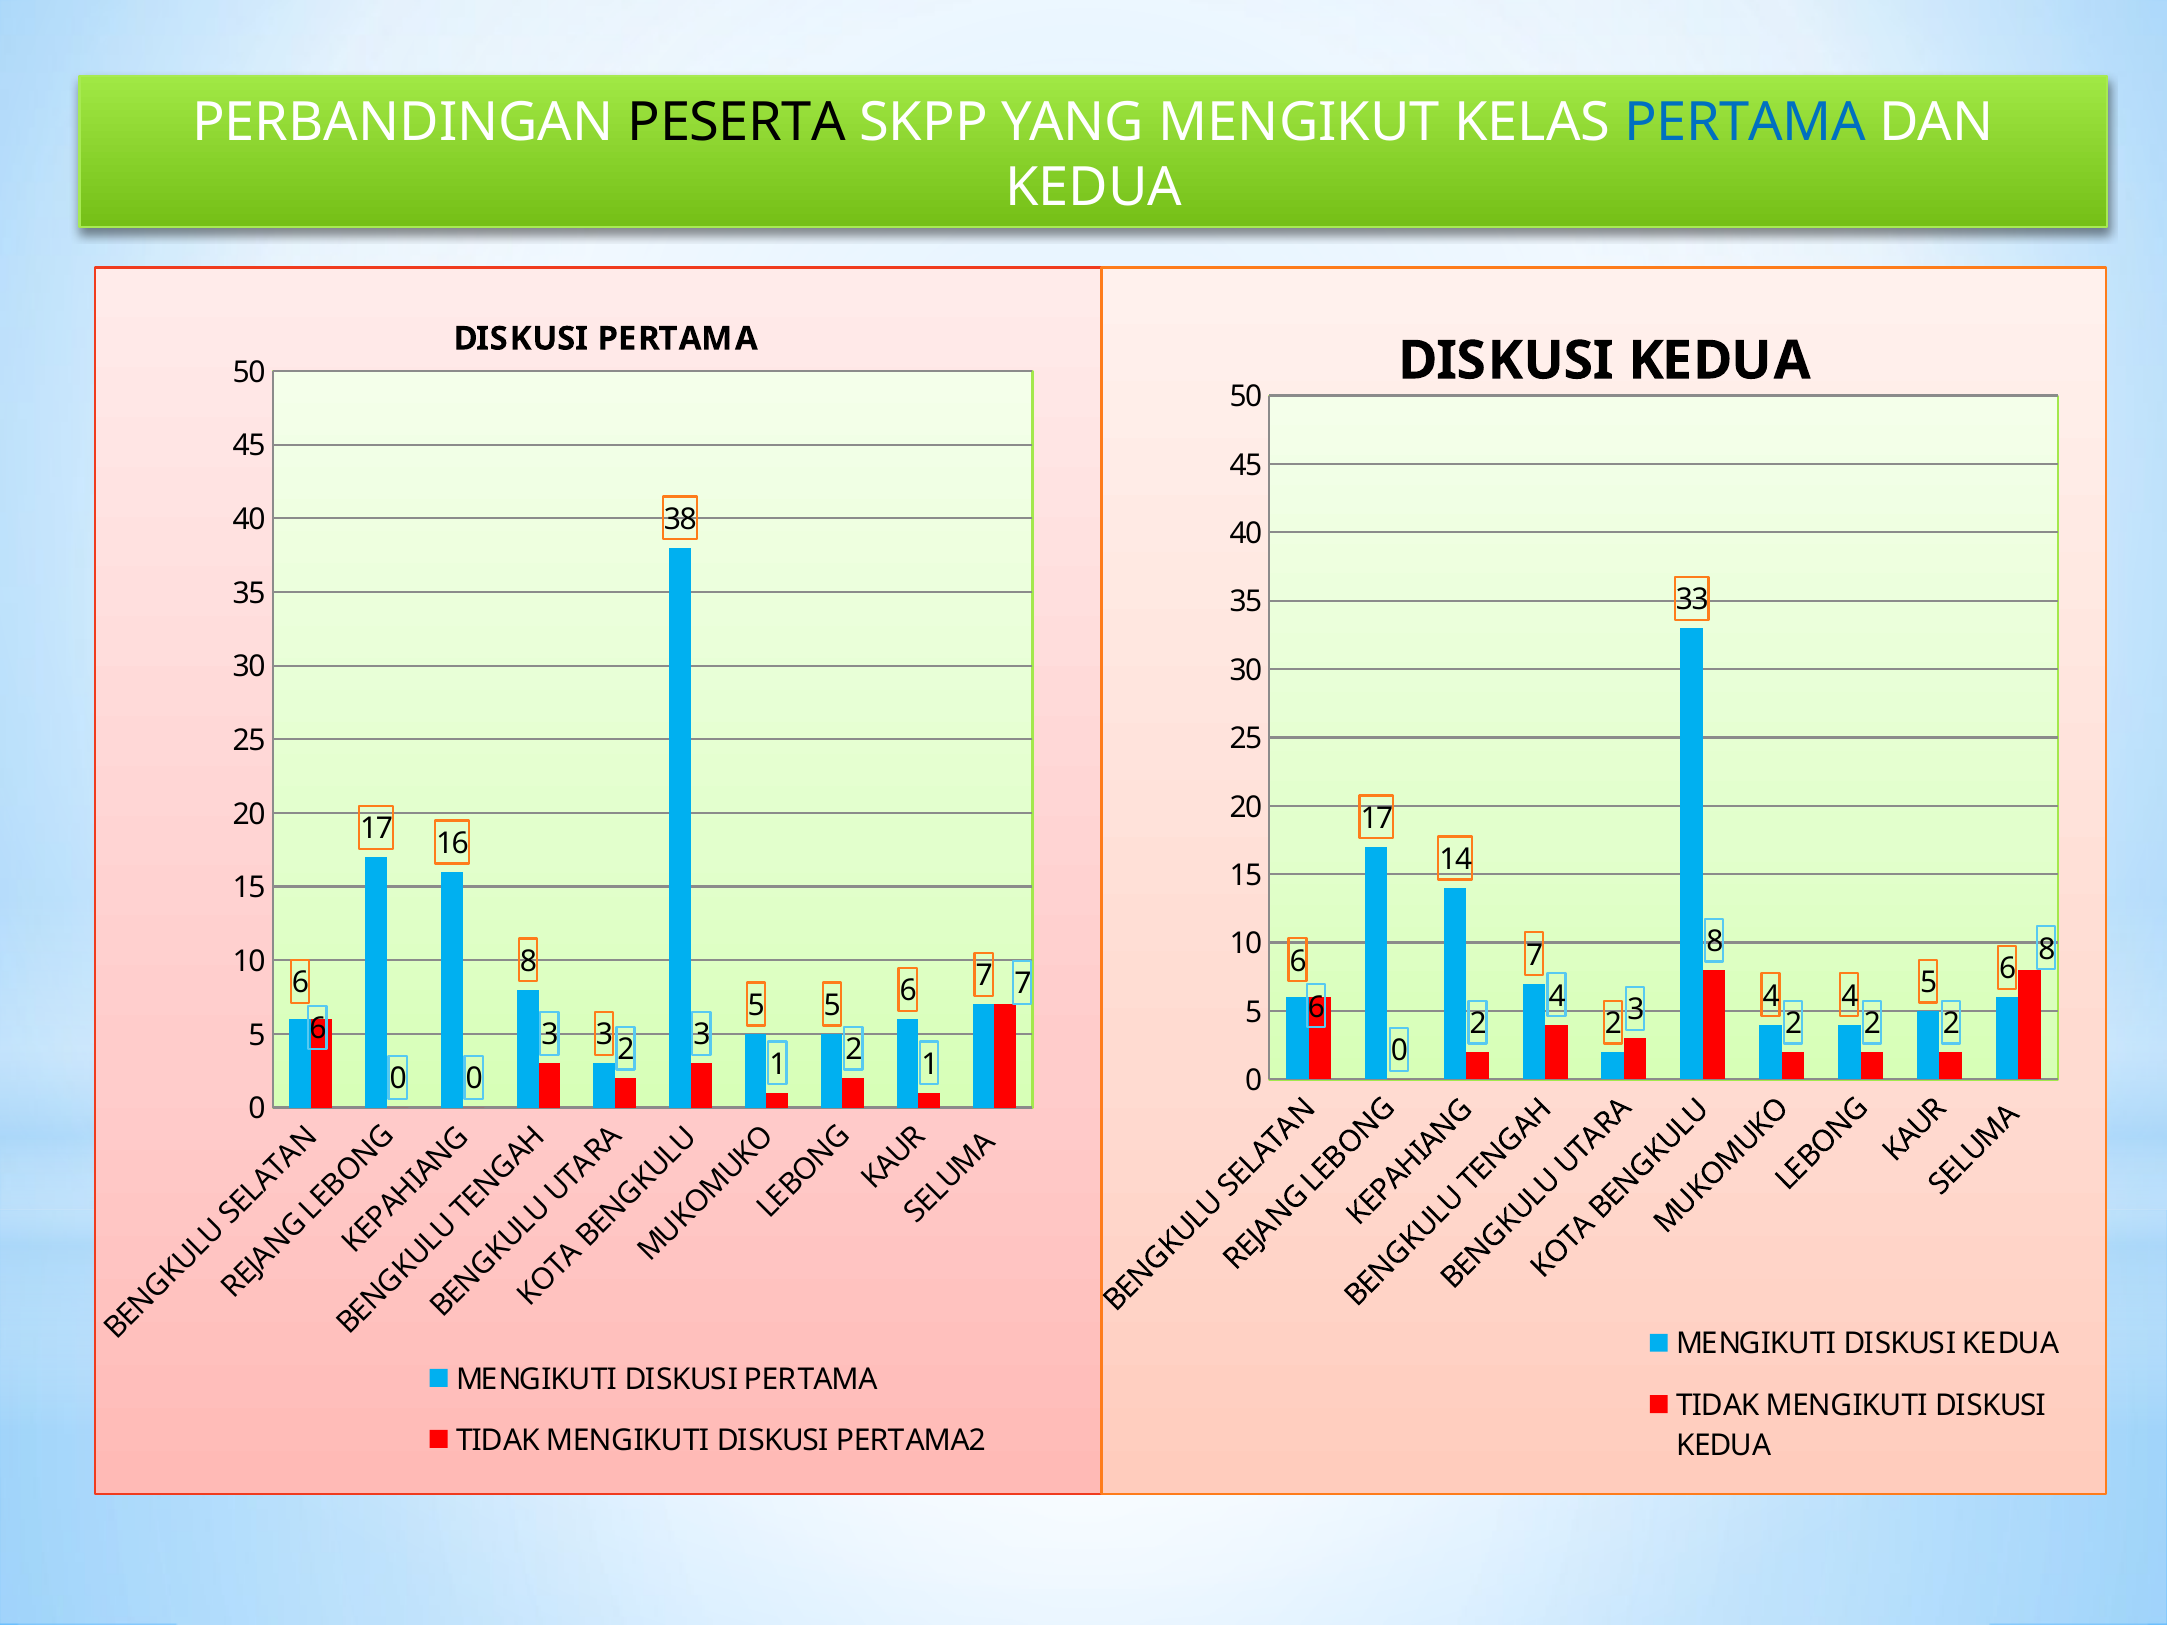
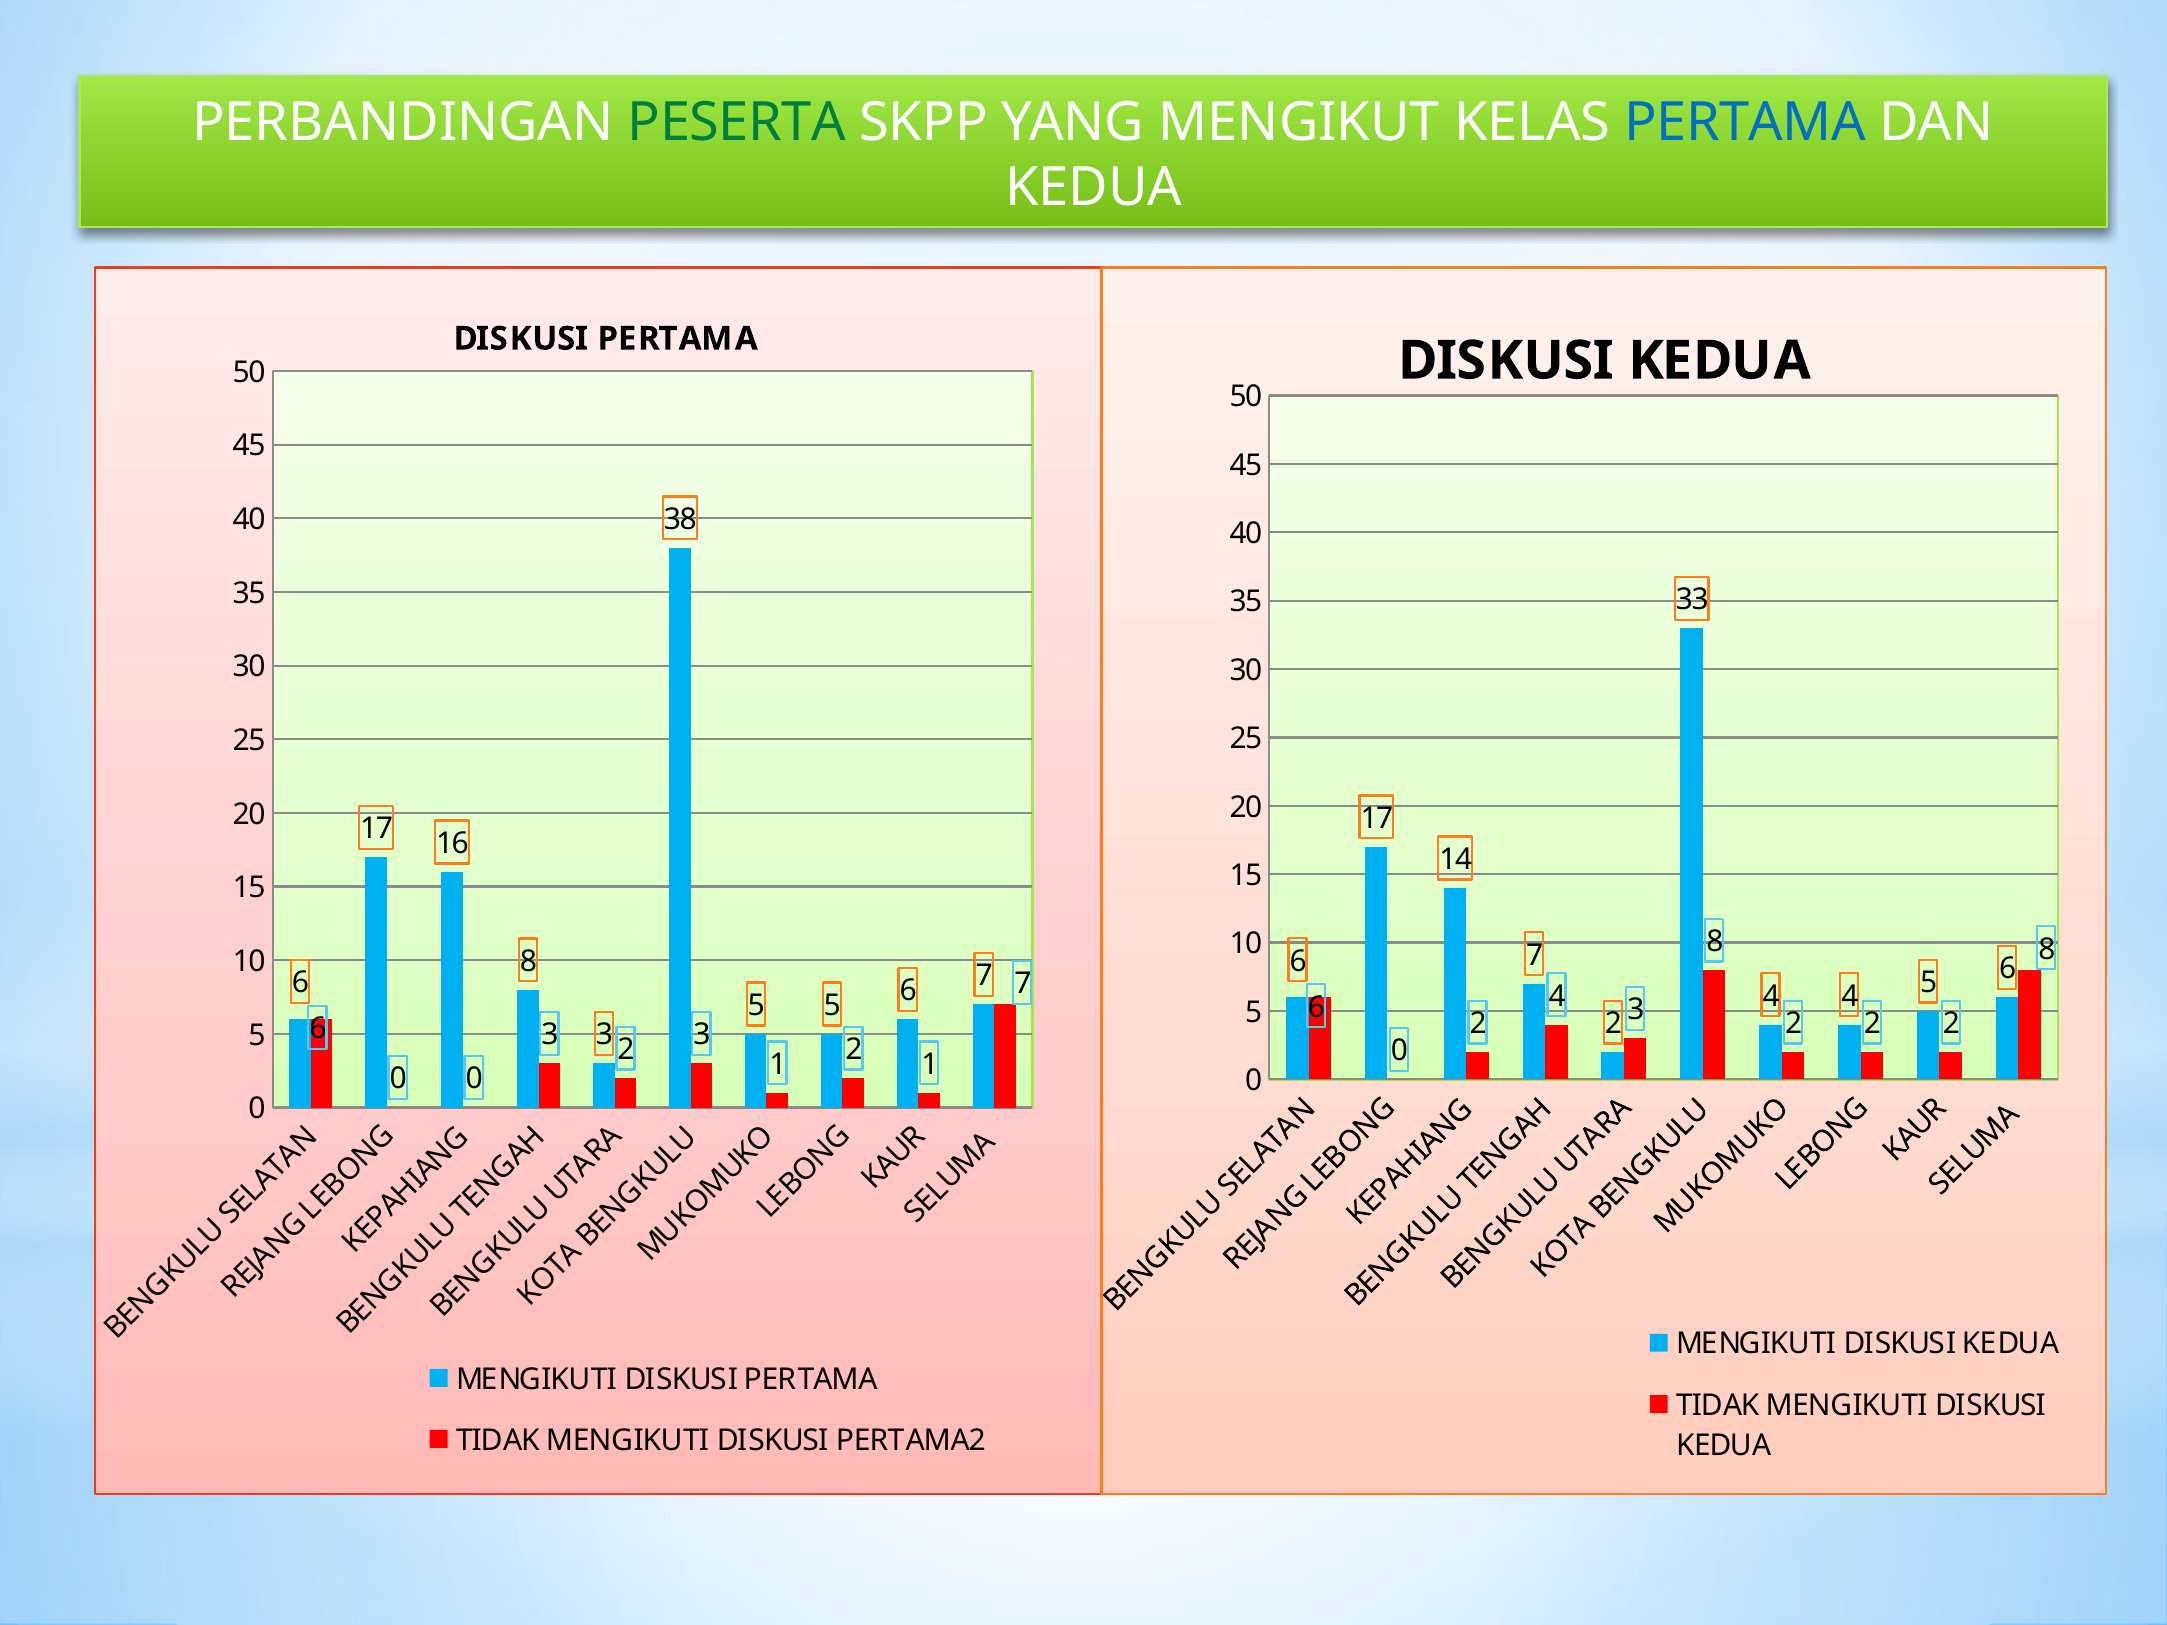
PESERTA colour: black -> green (737, 123)
